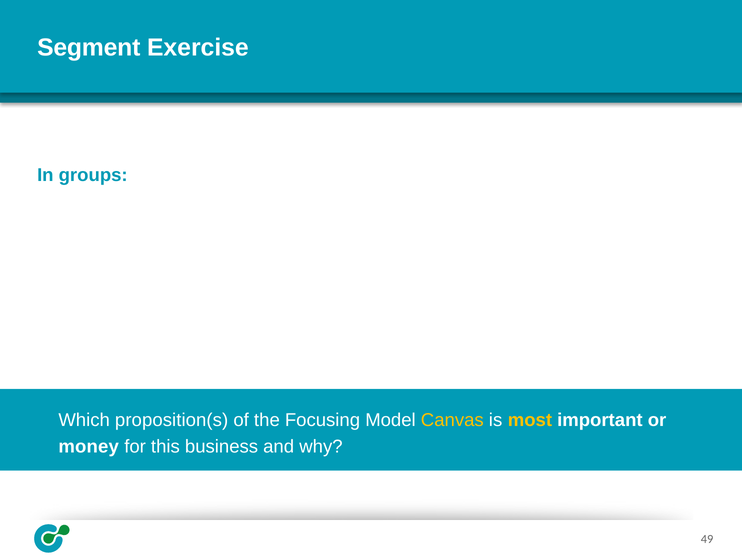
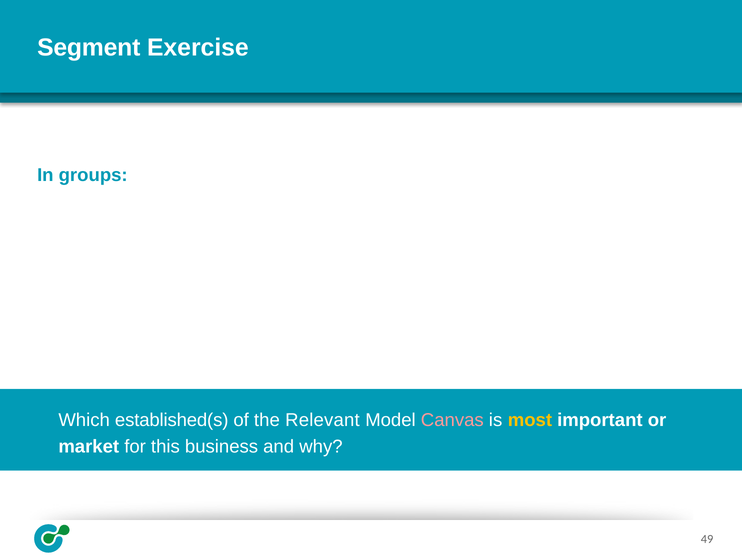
proposition(s: proposition(s -> established(s (172, 420)
Focusing: Focusing -> Relevant (322, 420)
Canvas colour: yellow -> pink (452, 420)
money: money -> market (89, 447)
